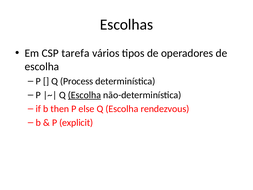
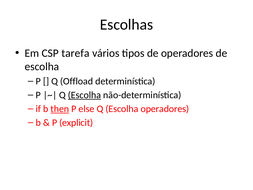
Process: Process -> Offload (77, 81)
then underline: none -> present (60, 109)
Escolha rendezvous: rendezvous -> operadores (165, 109)
